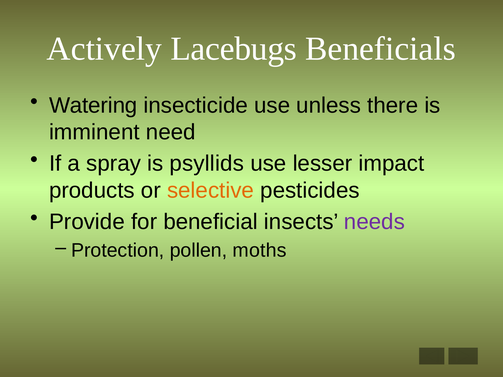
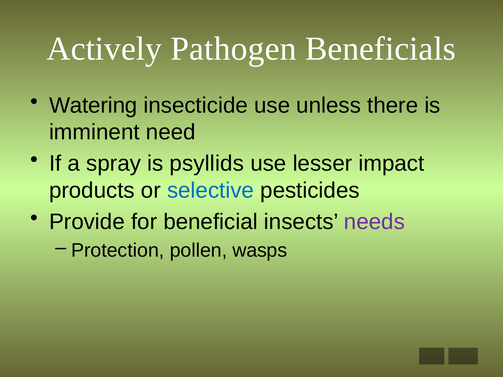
Lacebugs: Lacebugs -> Pathogen (233, 49)
selective colour: orange -> blue (211, 190)
moths: moths -> wasps (260, 251)
